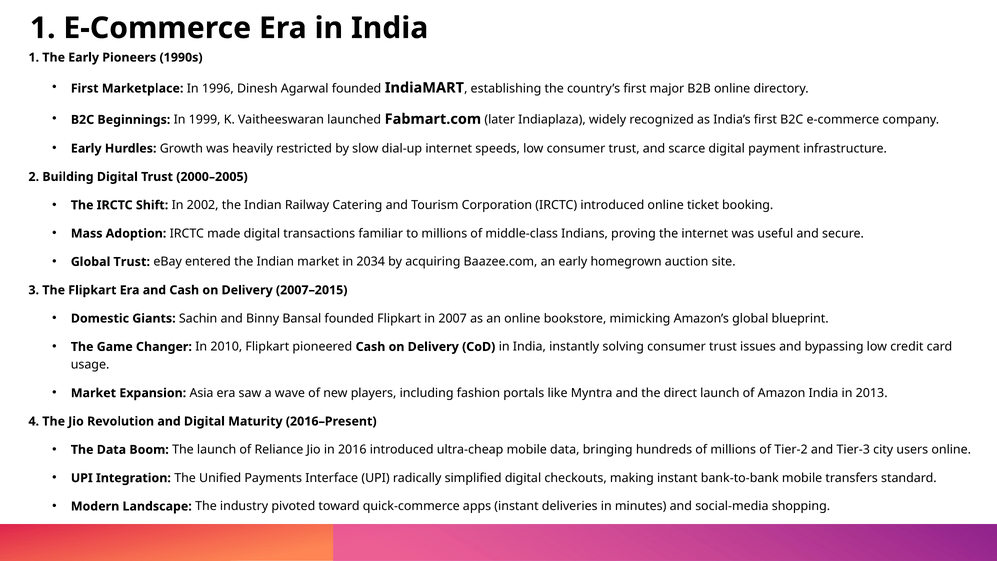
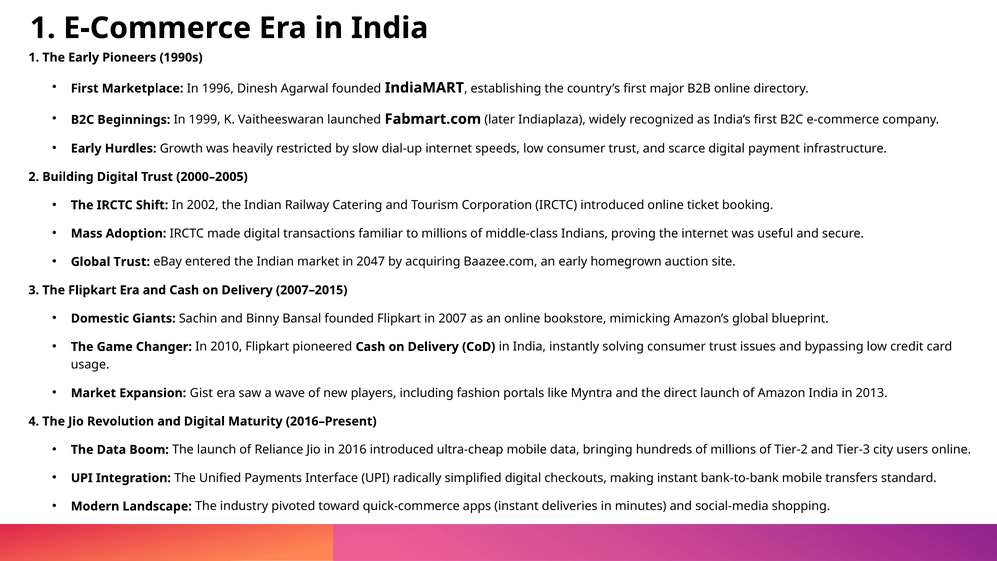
2034: 2034 -> 2047 (371, 262)
Asia: Asia -> Gist (201, 393)
